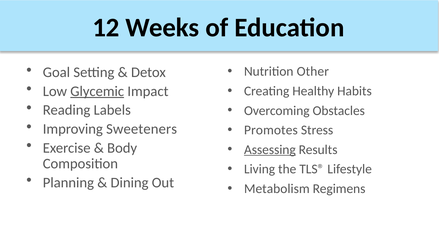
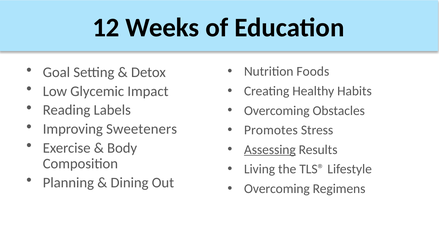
Other: Other -> Foods (313, 72)
Glycemic underline: present -> none (97, 91)
Metabolism: Metabolism -> Overcoming (277, 189)
